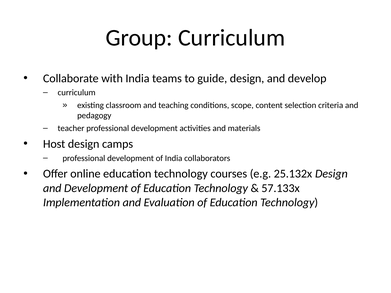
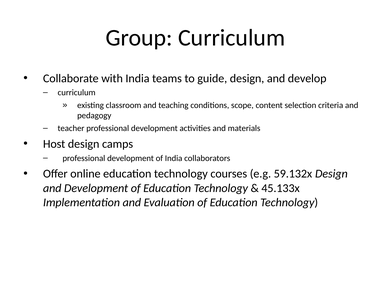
25.132x: 25.132x -> 59.132x (293, 174)
57.133x: 57.133x -> 45.133x (281, 188)
